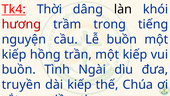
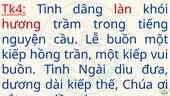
Tk4 Thời: Thời -> Tình (49, 9)
làn colour: black -> red (123, 9)
truyền: truyền -> dương (21, 84)
